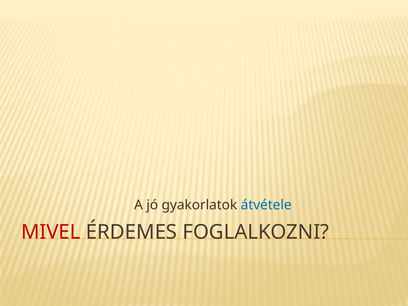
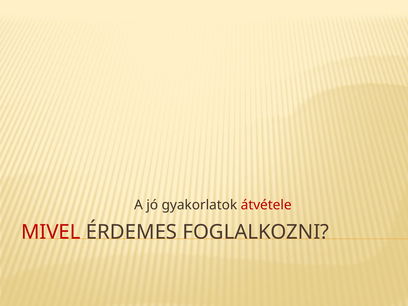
átvétele colour: blue -> red (266, 205)
